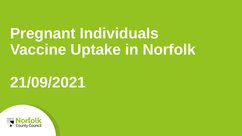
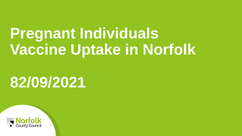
21/09/2021: 21/09/2021 -> 82/09/2021 (48, 83)
